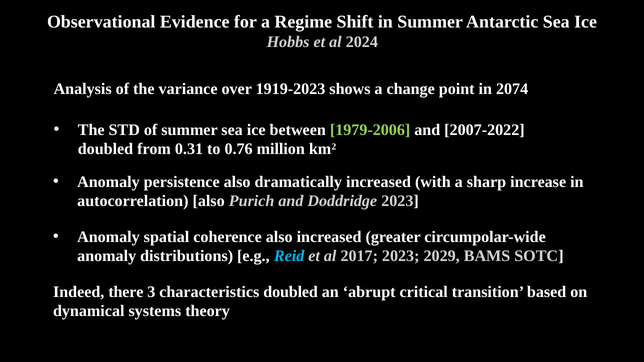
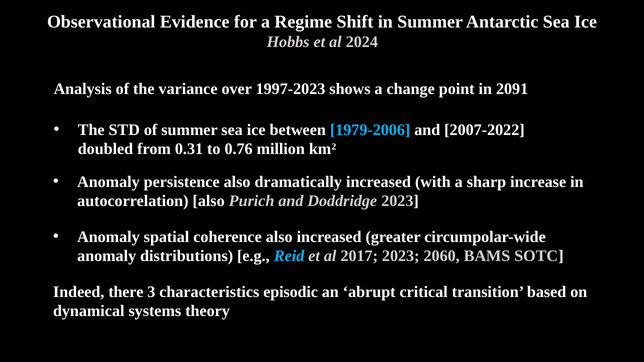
1919-2023: 1919-2023 -> 1997-2023 (290, 89)
2074: 2074 -> 2091 (512, 89)
1979-2006 colour: light green -> light blue (370, 130)
2029: 2029 -> 2060 (442, 256)
characteristics doubled: doubled -> episodic (291, 292)
